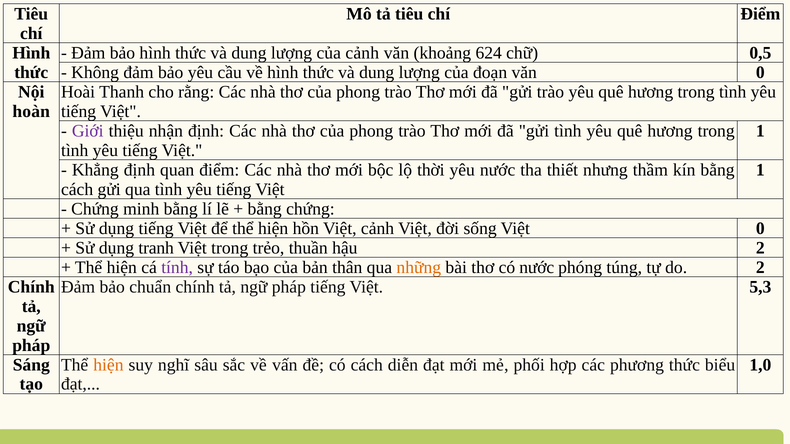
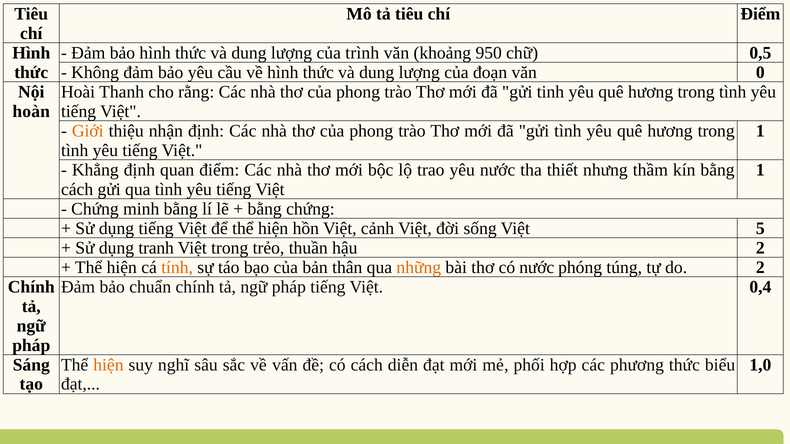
của cảnh: cảnh -> trình (362, 53)
624: 624 -> 950 (489, 53)
gửi trào: trào -> tinh (550, 92)
Giới colour: purple -> orange (88, 131)
thời: thời -> trao (431, 170)
Việt 0: 0 -> 5 (760, 228)
tính colour: purple -> orange (177, 267)
5,3: 5,3 -> 0,4 (760, 287)
